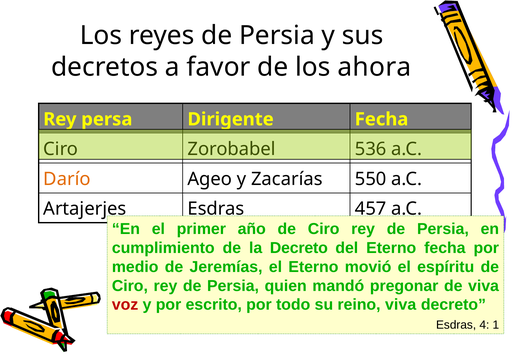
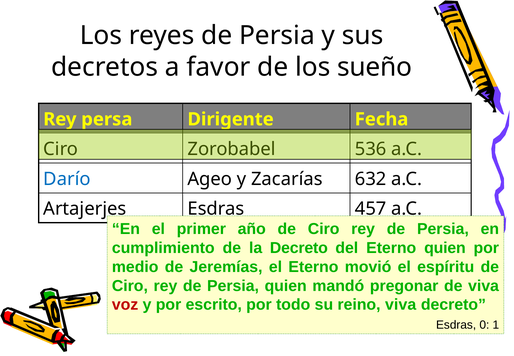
ahora: ahora -> sueño (375, 67)
Darío colour: orange -> blue (67, 179)
550: 550 -> 632 (371, 179)
Eterno fecha: fecha -> quien (445, 248)
4: 4 -> 0 (484, 325)
